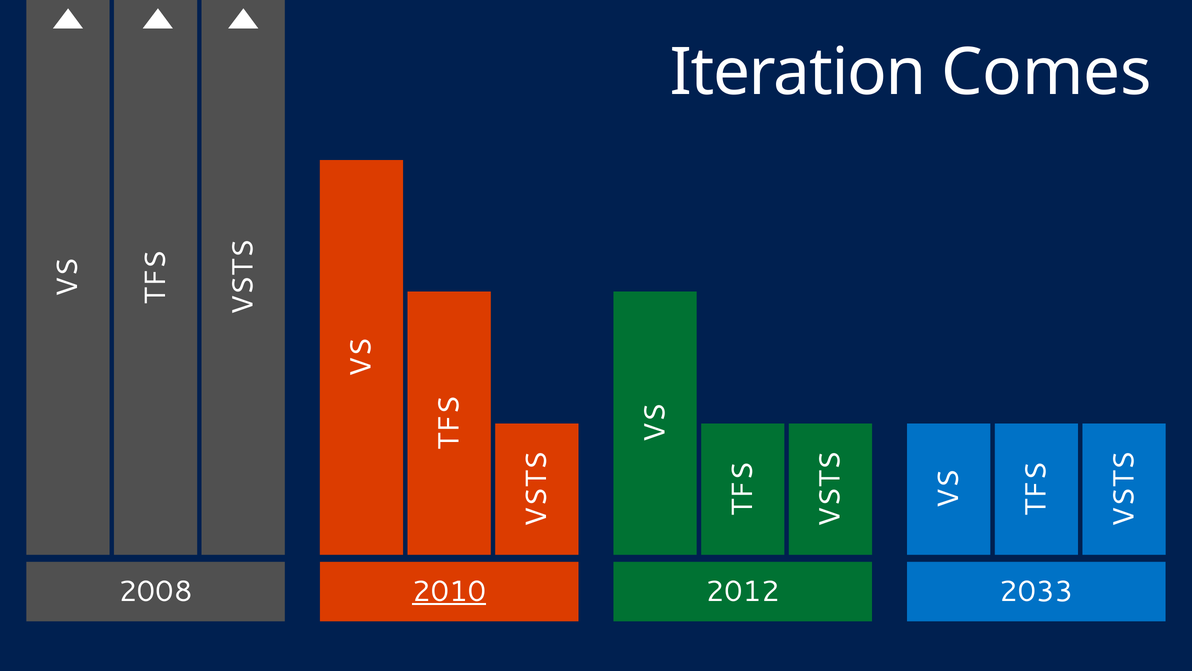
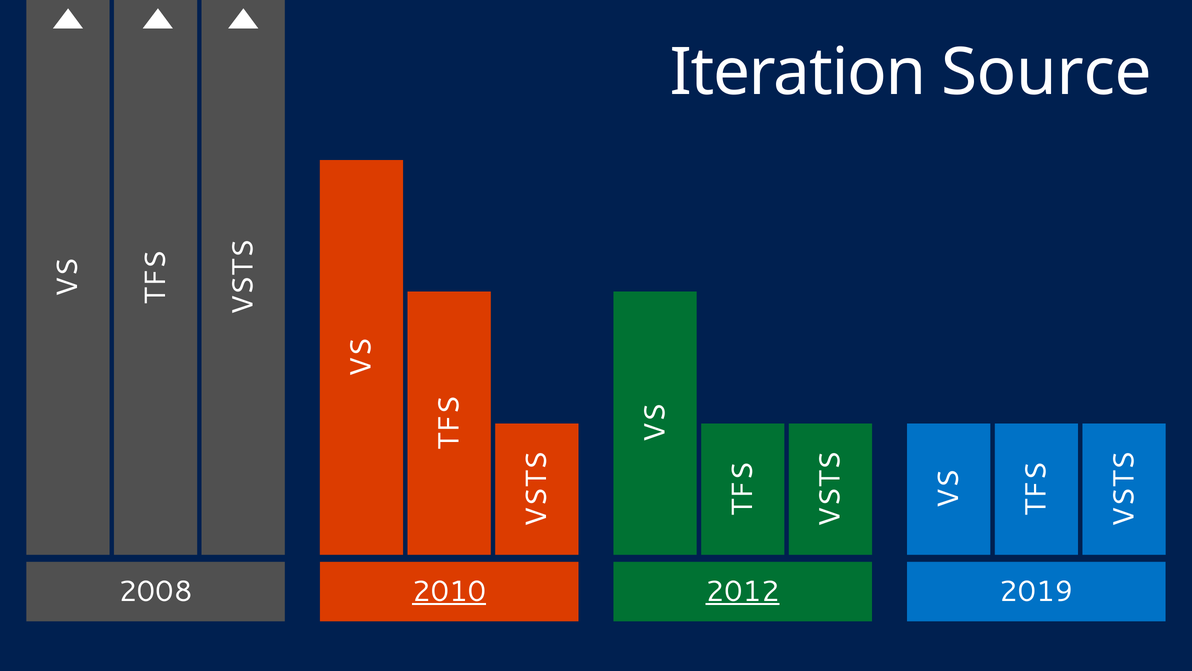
Comes: Comes -> Source (1047, 72)
2012 underline: none -> present (743, 591)
2033: 2033 -> 2019 (1036, 591)
